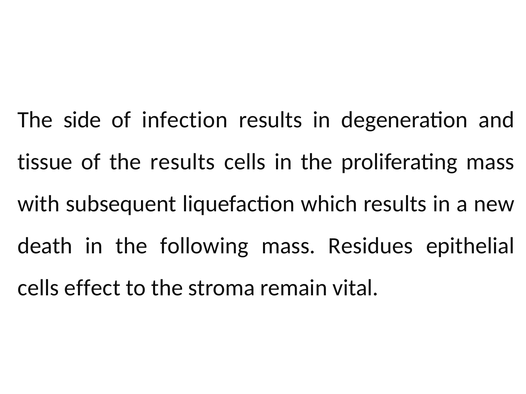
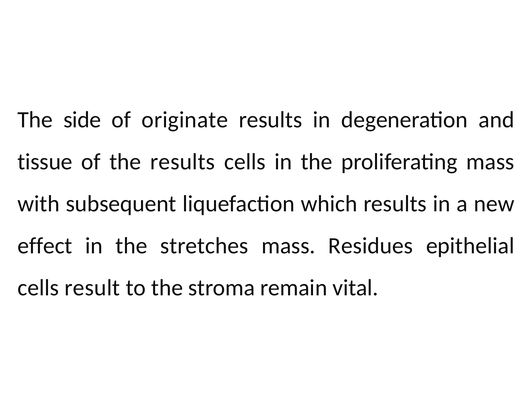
infection: infection -> originate (185, 120)
death: death -> effect (45, 246)
following: following -> stretches (204, 246)
effect: effect -> result (92, 288)
